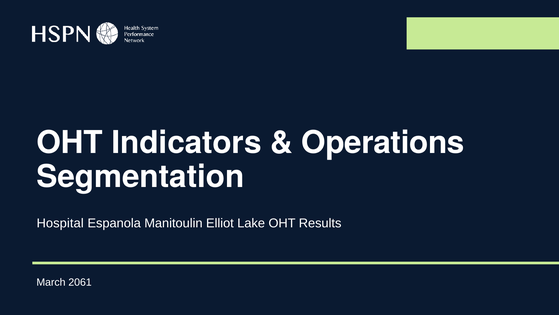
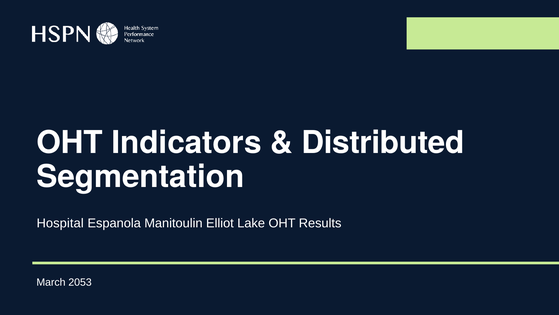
Operations: Operations -> Distributed (383, 143)
2061: 2061 -> 2053 (80, 282)
